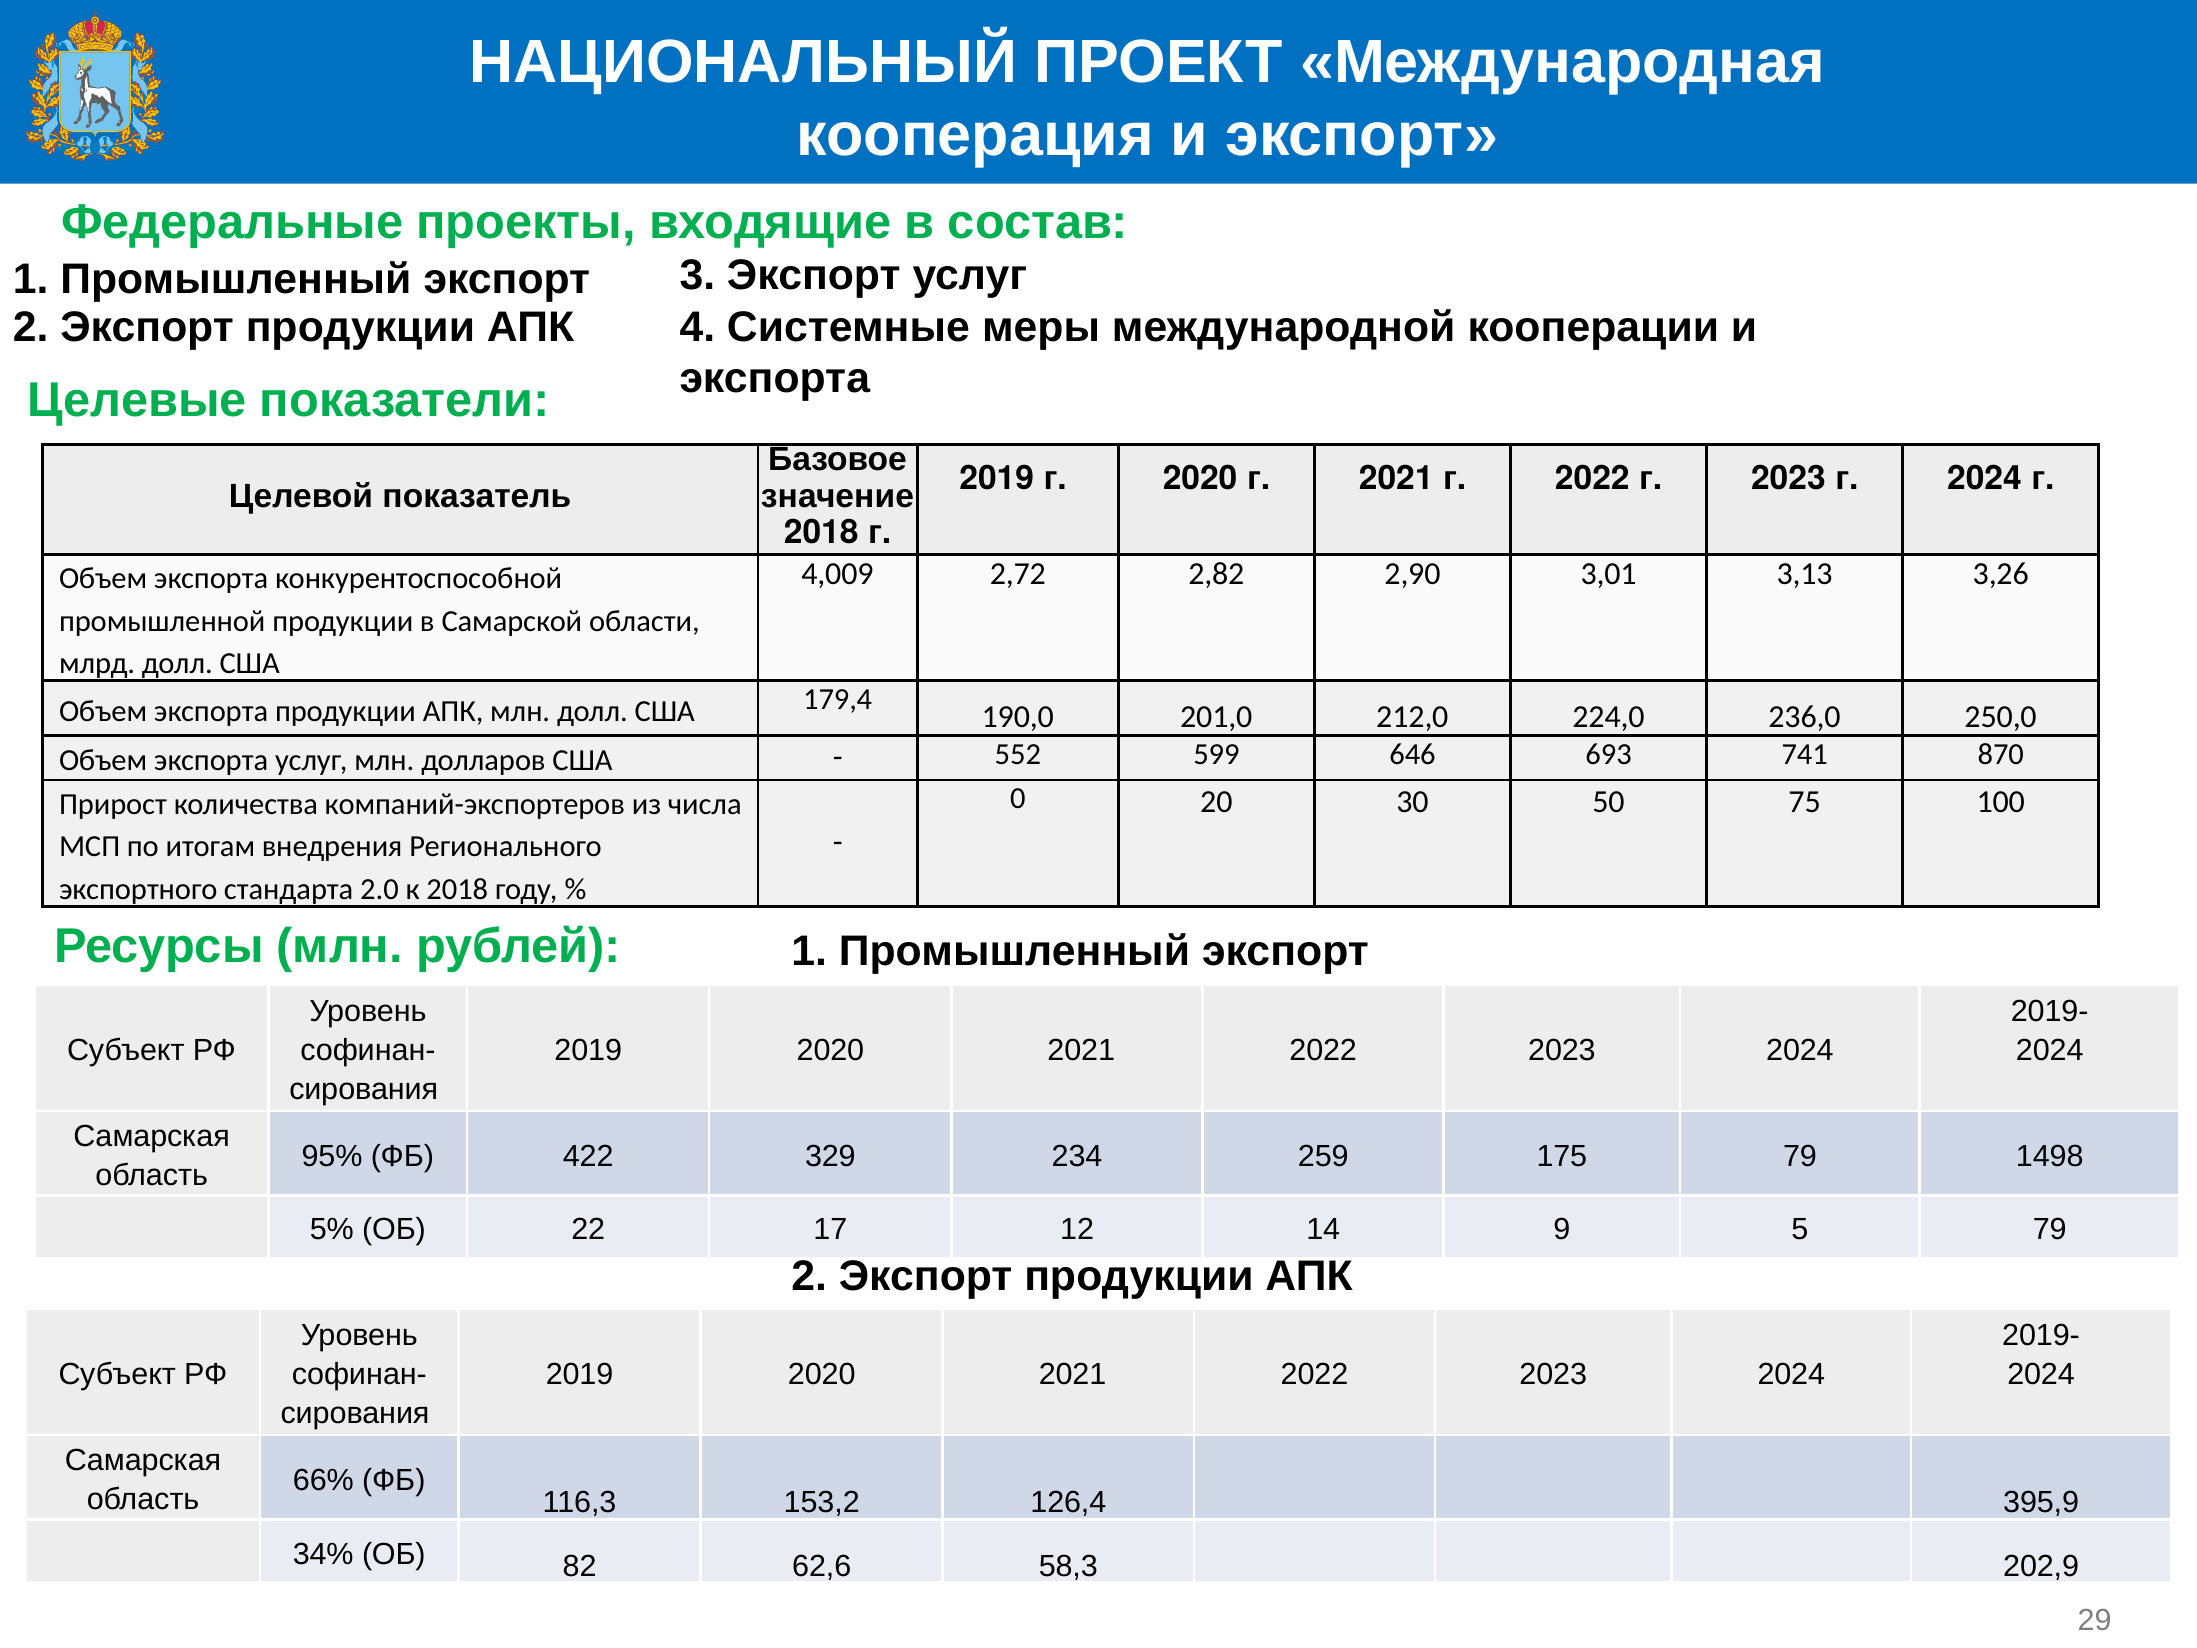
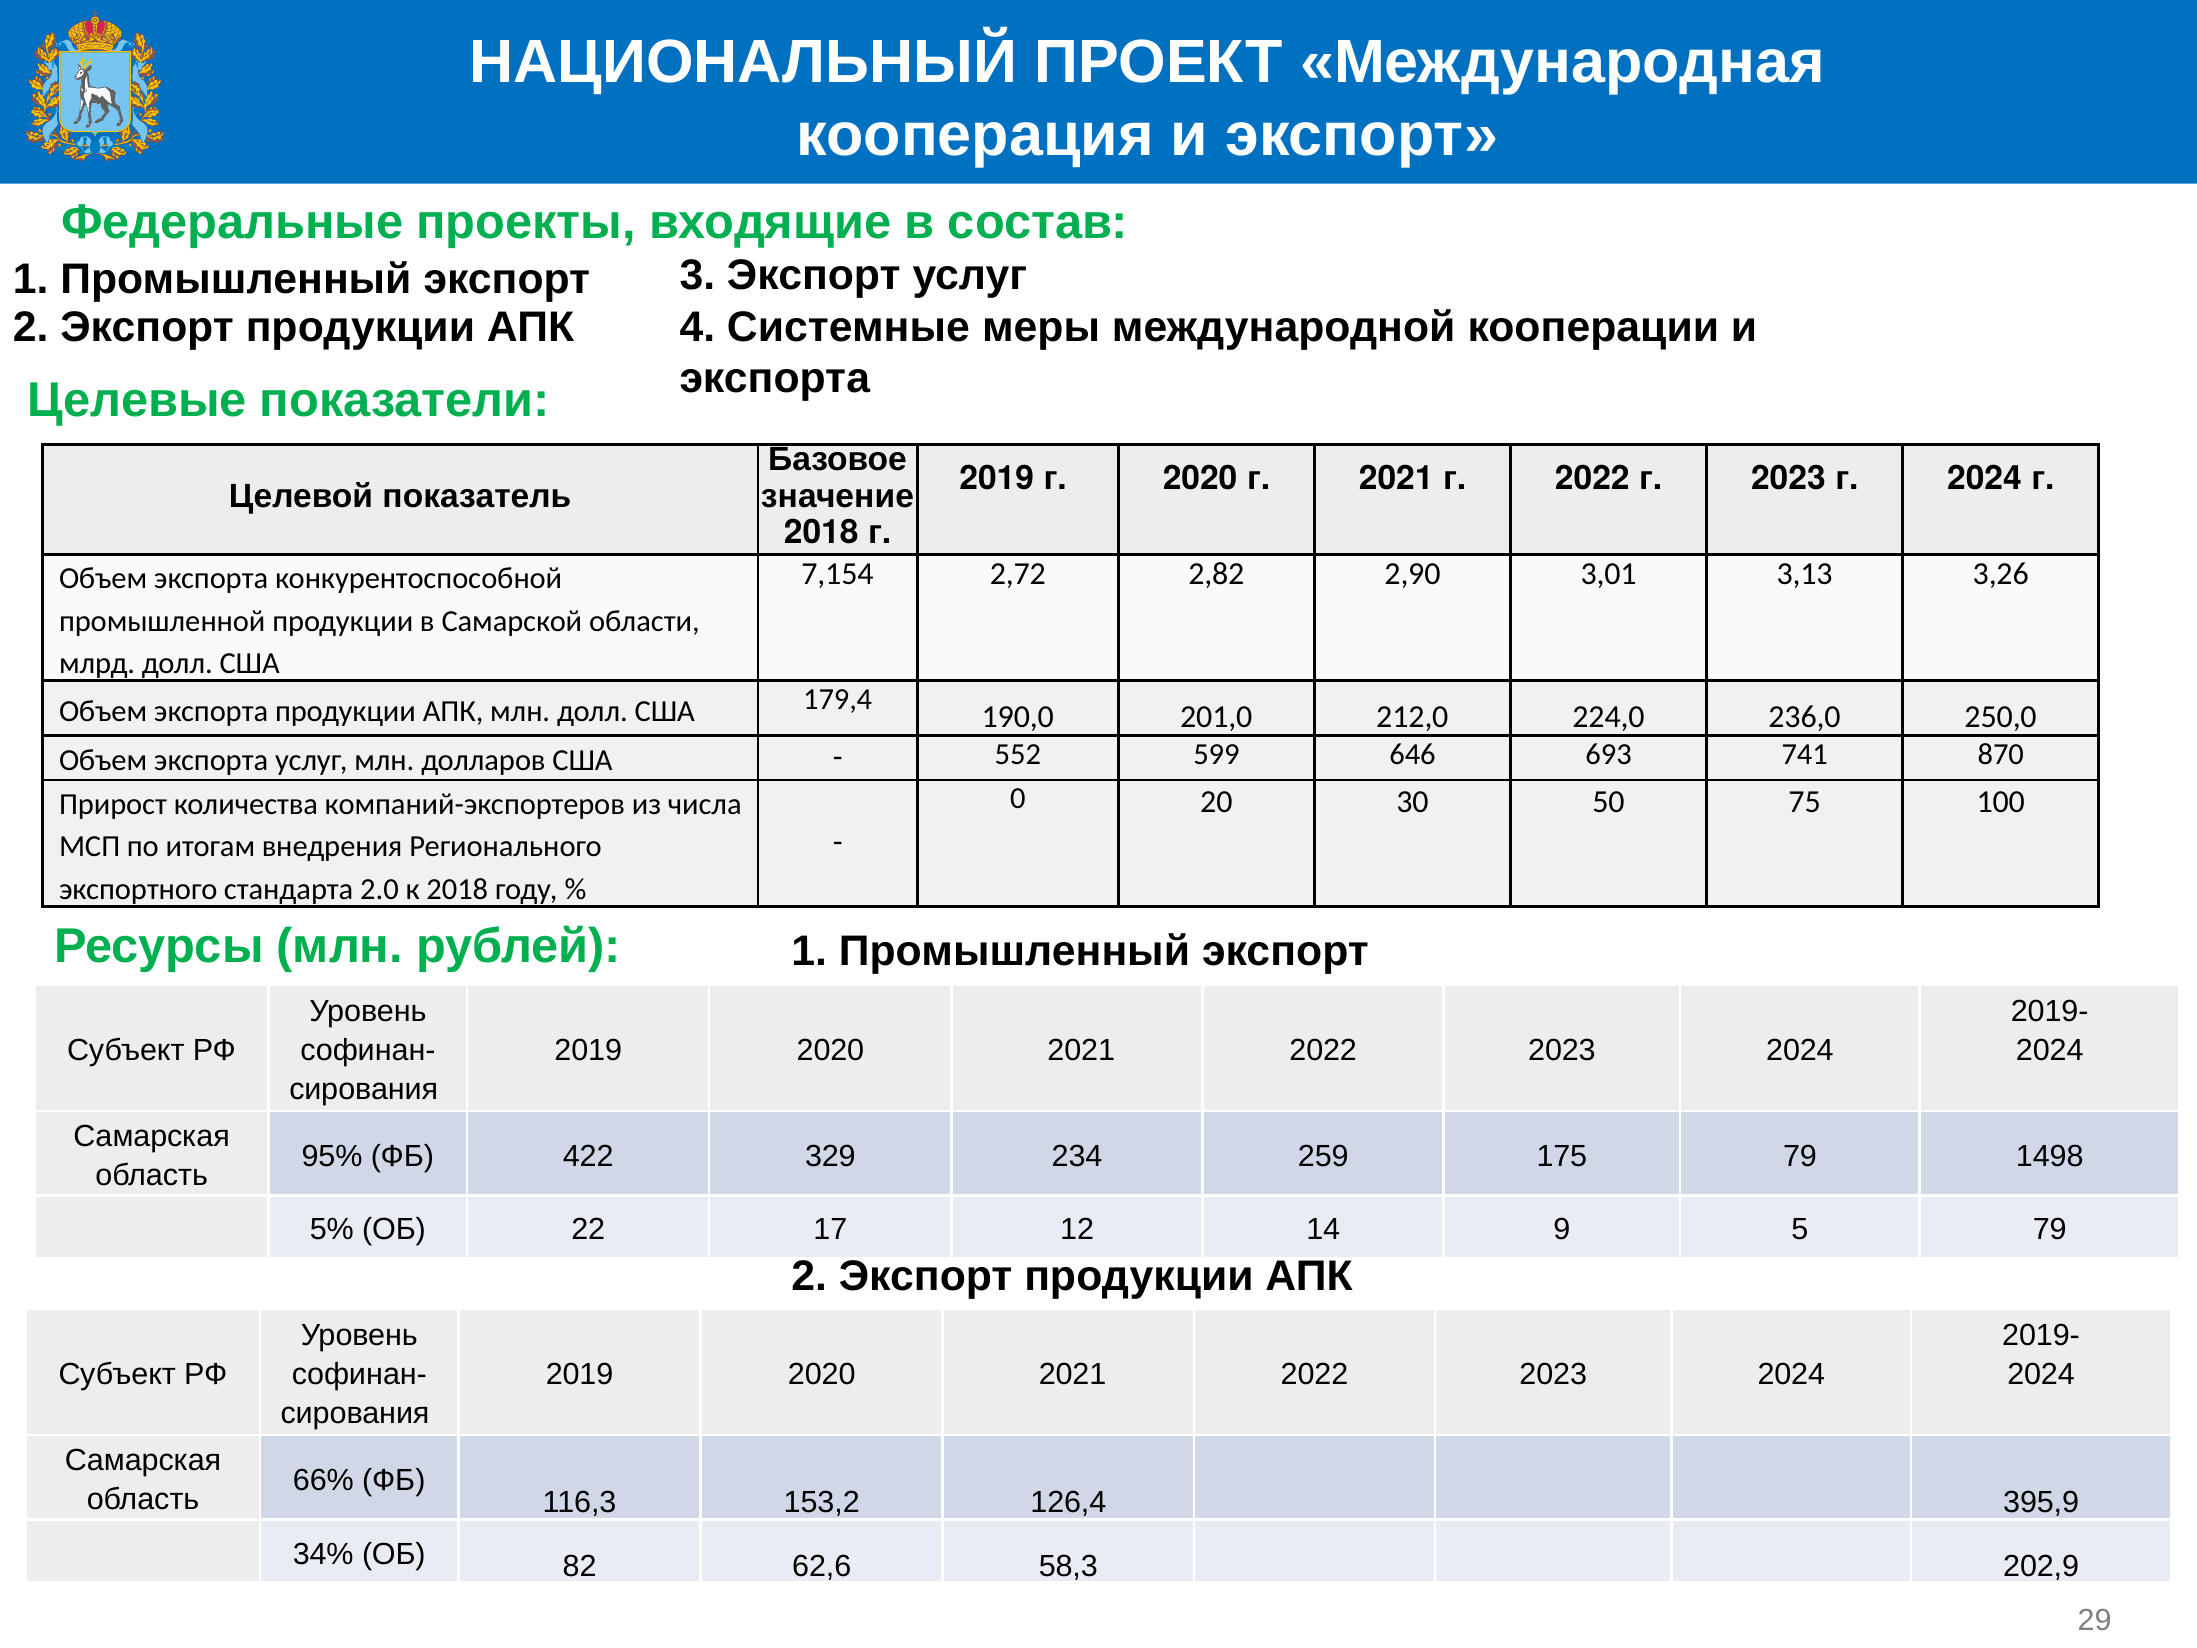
4,009: 4,009 -> 7,154 (837, 574)
